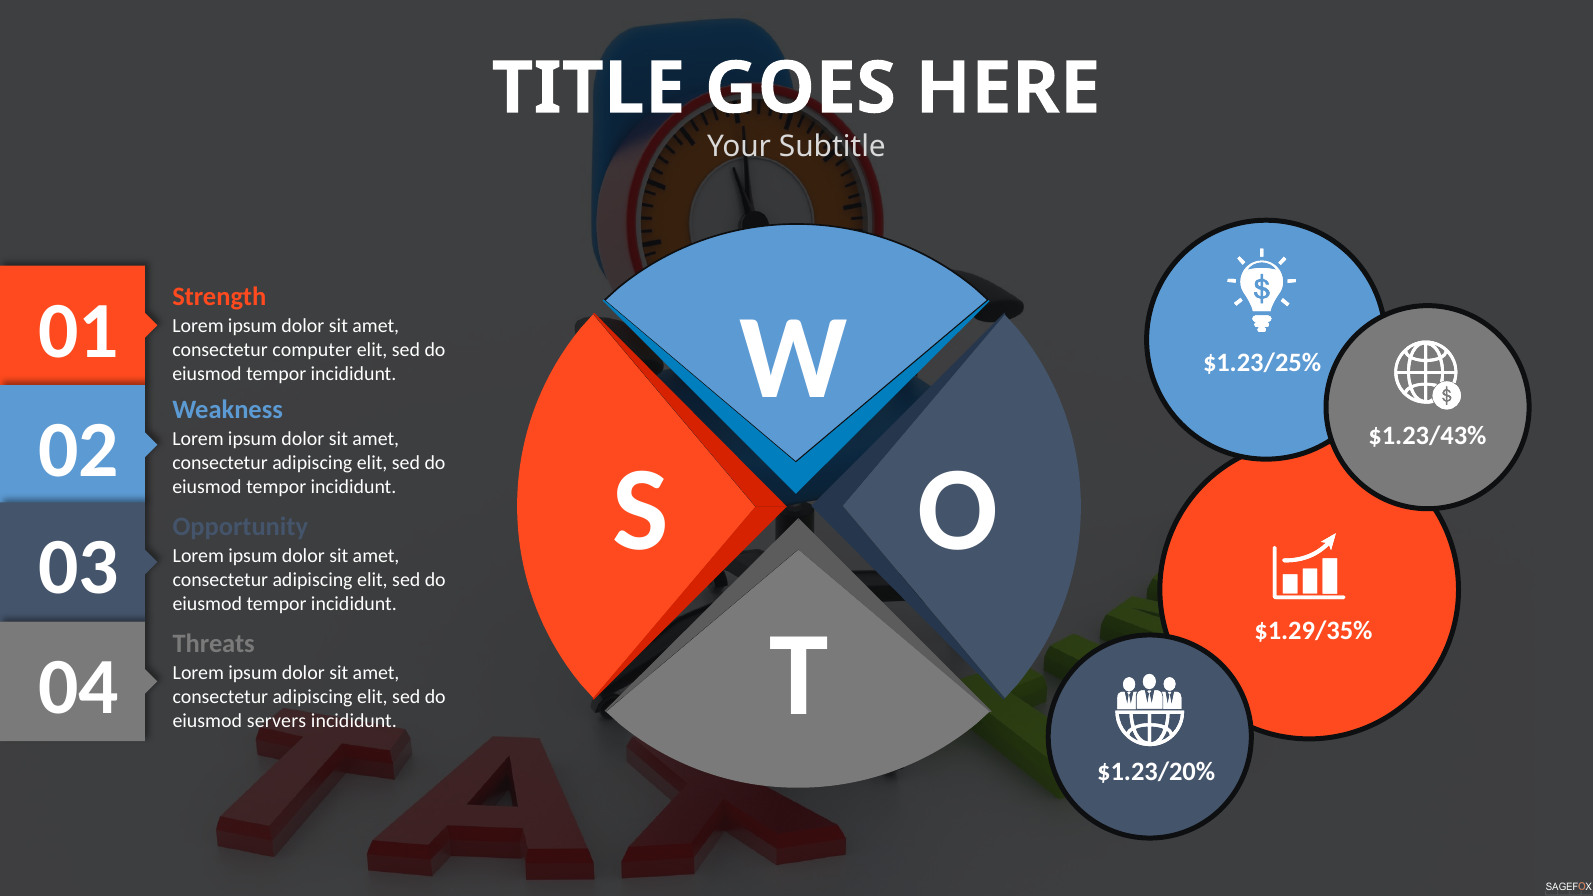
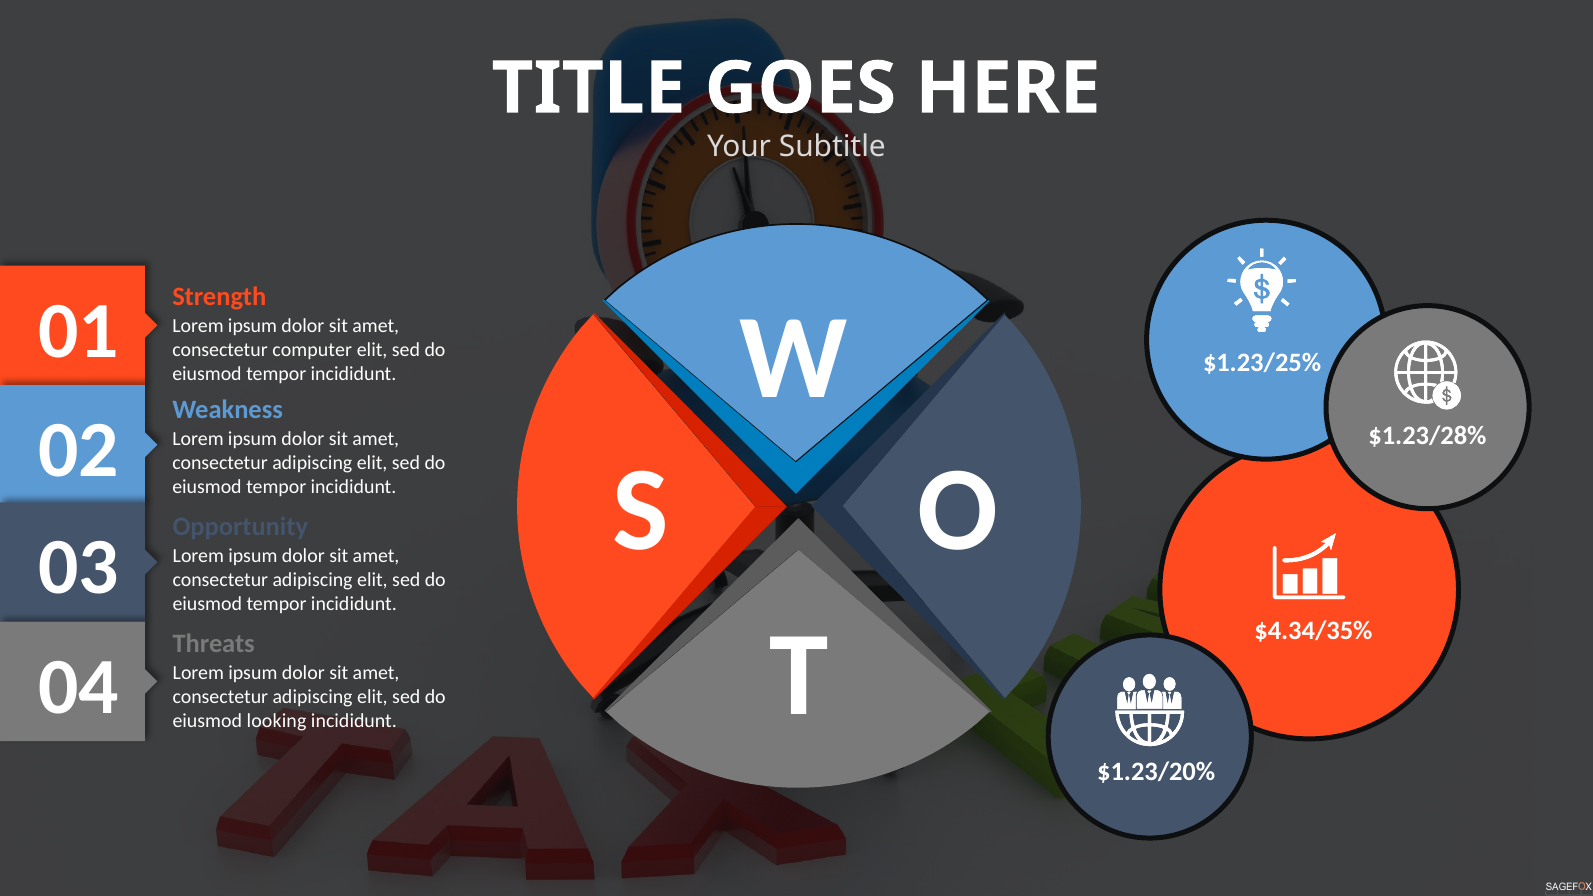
$1.23/43%: $1.23/43% -> $1.23/28% (1428, 436)
$1.29/35%: $1.29/35% -> $4.34/35% (1313, 630)
servers: servers -> looking (277, 721)
